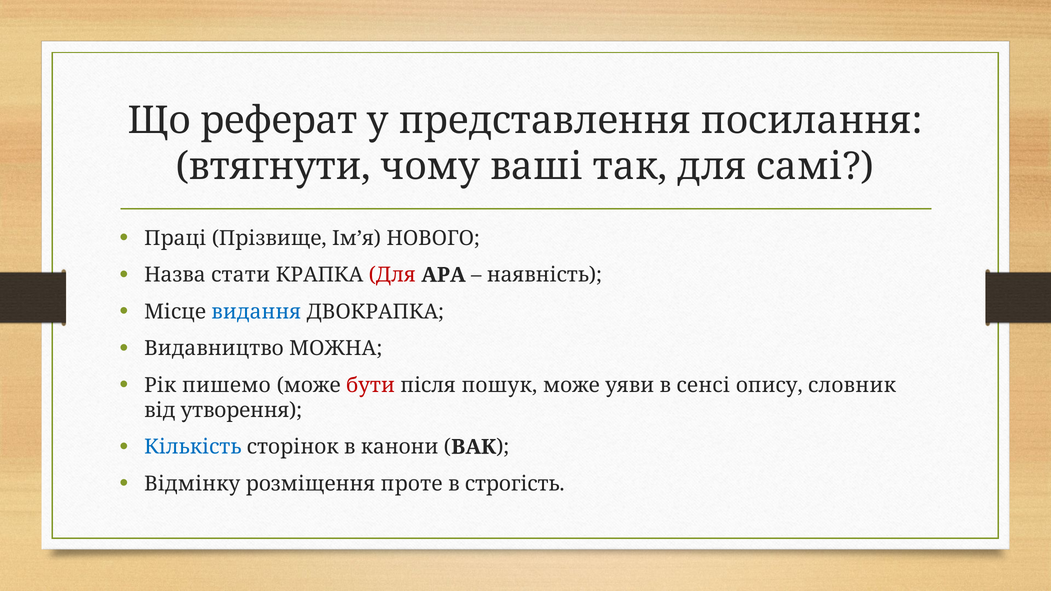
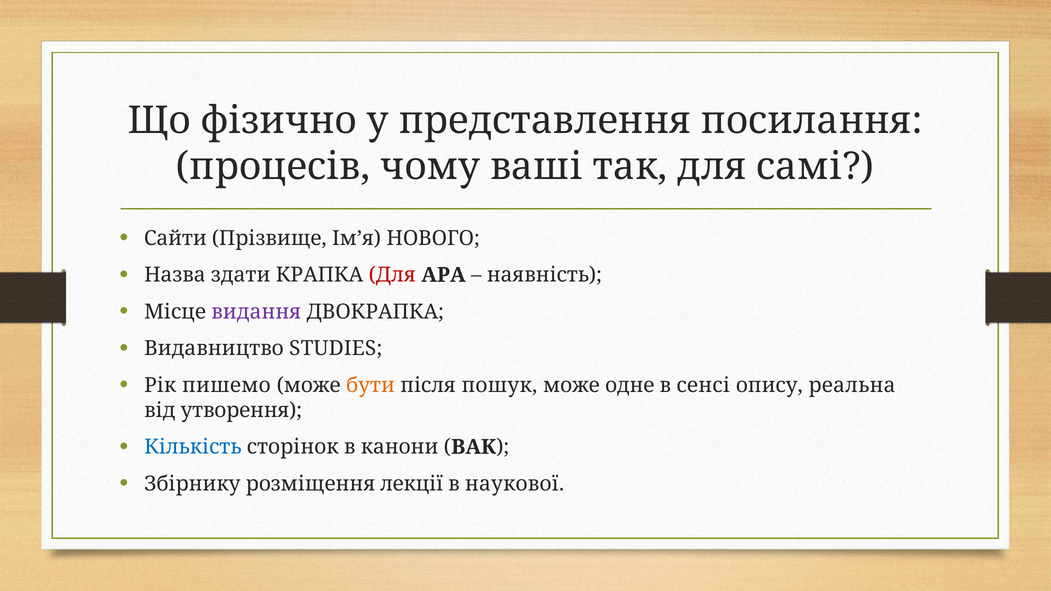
реферат: реферат -> фізично (279, 121)
втягнути: втягнути -> процесів (273, 167)
Праці: Праці -> Сайти (175, 238)
стати: стати -> здати (241, 275)
видання colour: blue -> purple (256, 312)
МОЖНА: МОЖНА -> STUDIES (336, 349)
бути colour: red -> orange (371, 385)
уяви: уяви -> одне (630, 385)
словник: словник -> реальна (852, 385)
Відмінку: Відмінку -> Збірнику (192, 484)
проте: проте -> лекції (412, 484)
строгість: строгість -> наукової (515, 484)
